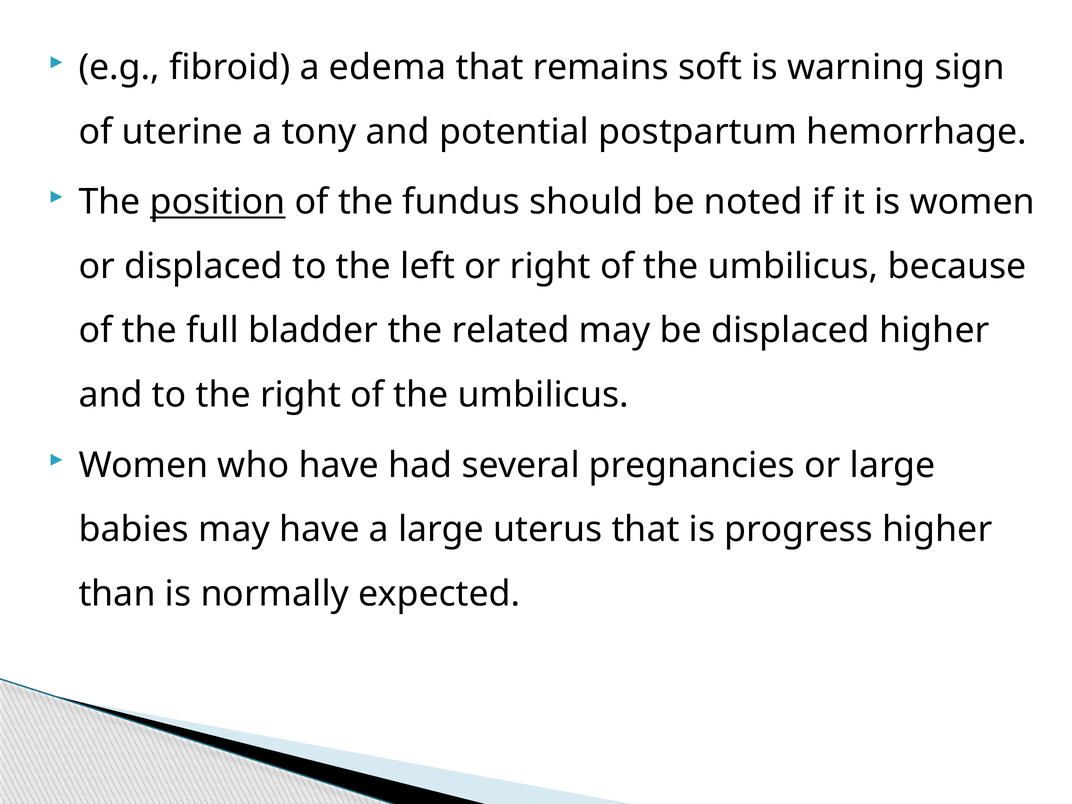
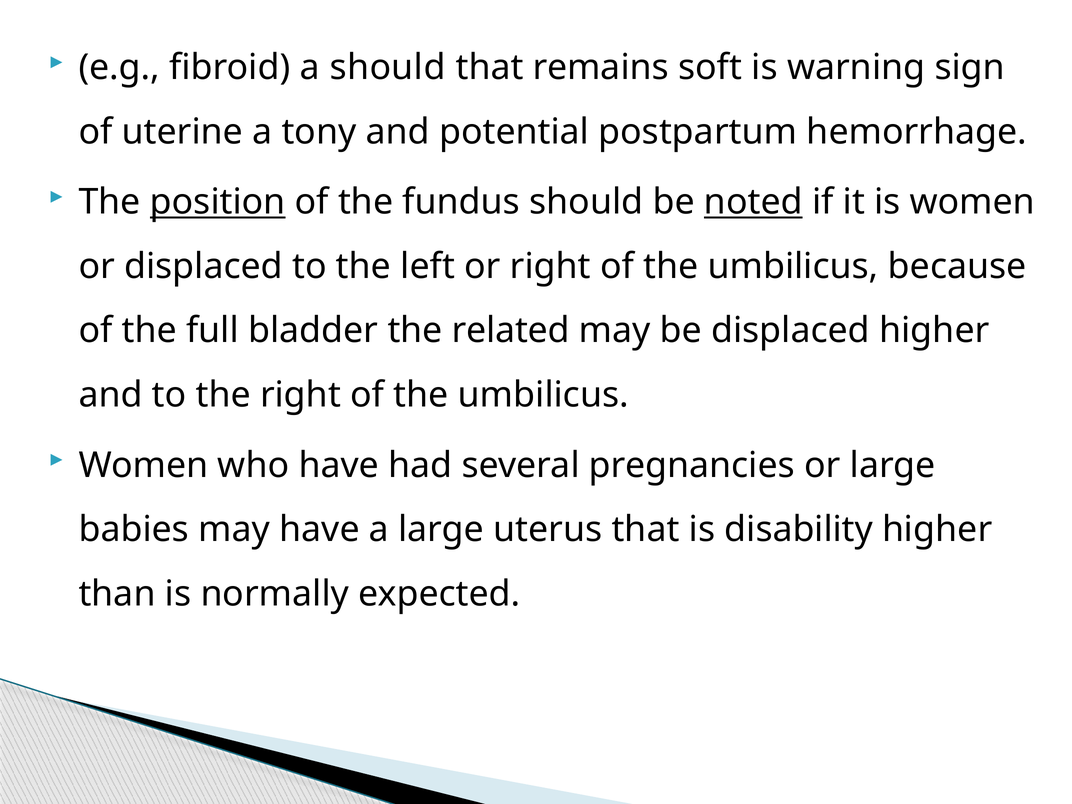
a edema: edema -> should (388, 67)
noted underline: none -> present (753, 202)
progress: progress -> disability (799, 530)
